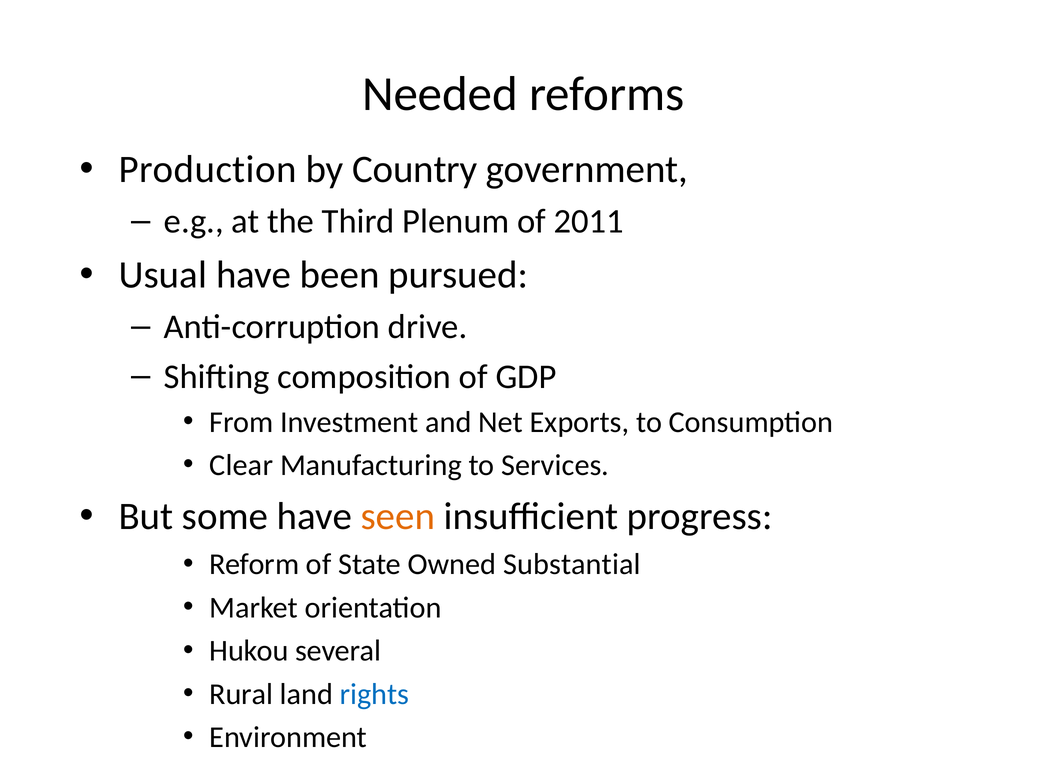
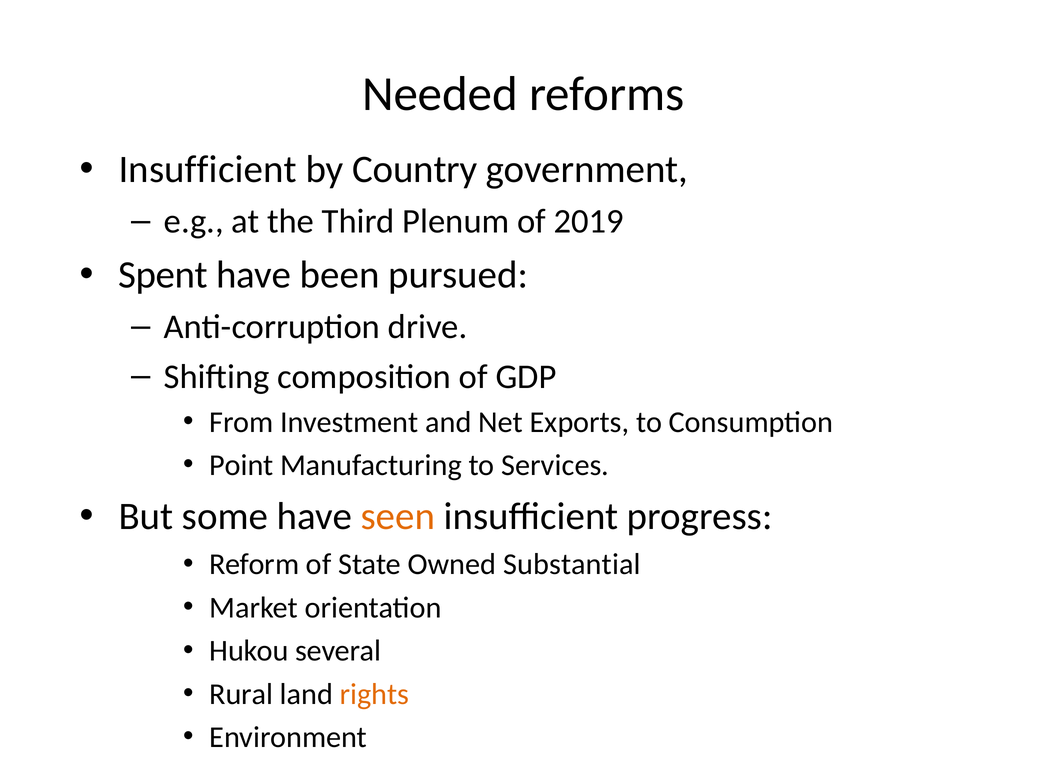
Production: Production -> Insufficient (208, 170)
2011: 2011 -> 2019 (589, 222)
Usual: Usual -> Spent (163, 275)
Clear: Clear -> Point (241, 466)
rights colour: blue -> orange (374, 695)
